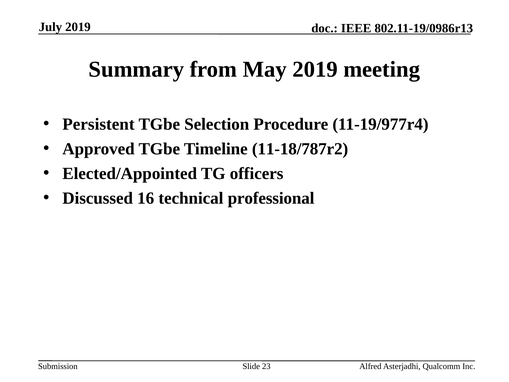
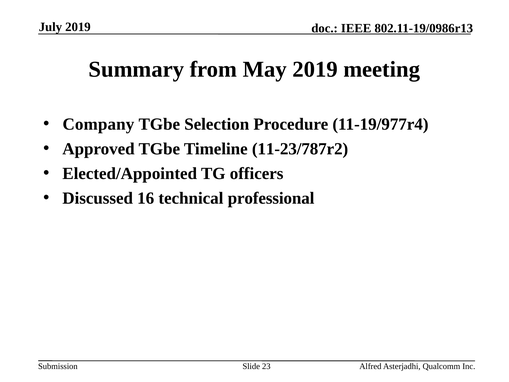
Persistent: Persistent -> Company (98, 124)
11-18/787r2: 11-18/787r2 -> 11-23/787r2 (300, 149)
